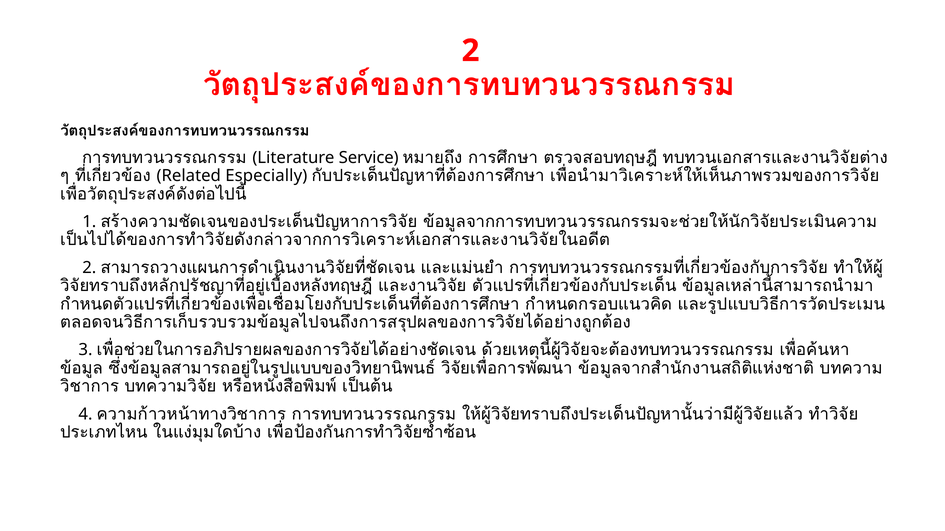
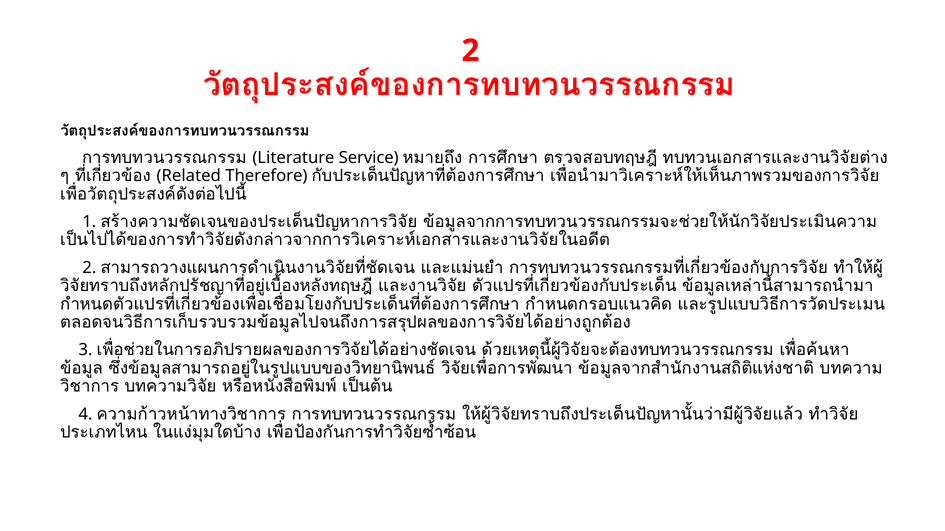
Especially: Especially -> Therefore (266, 176)
